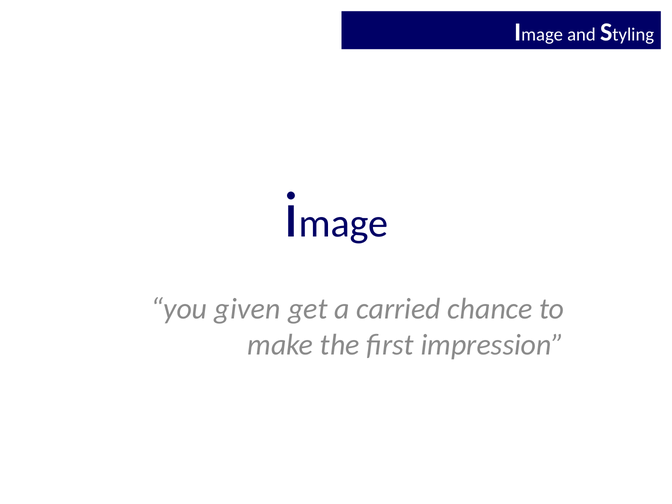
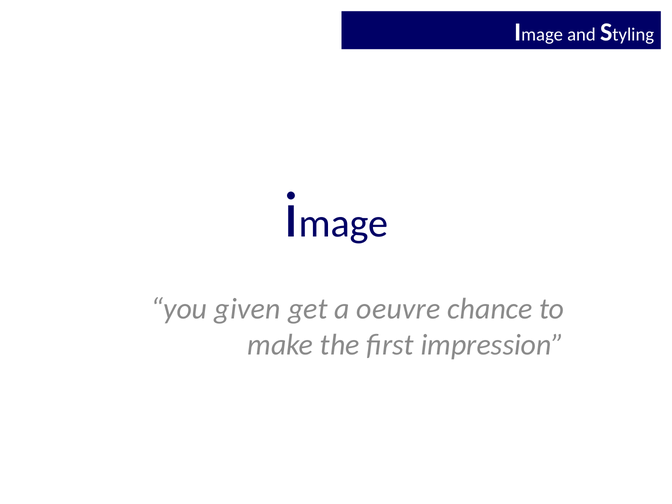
carried: carried -> oeuvre (398, 309)
